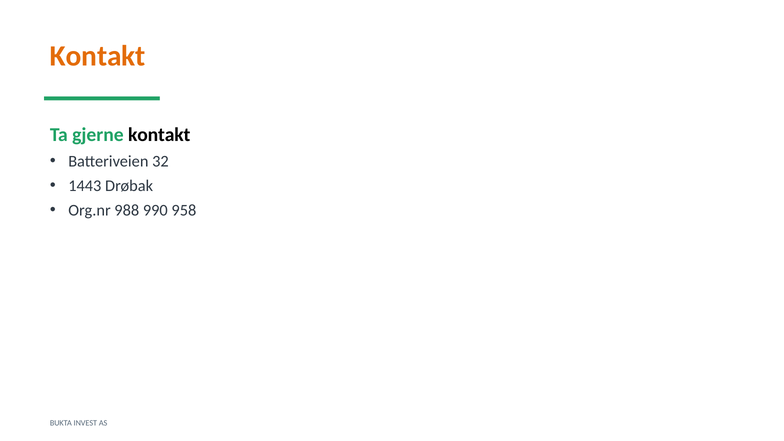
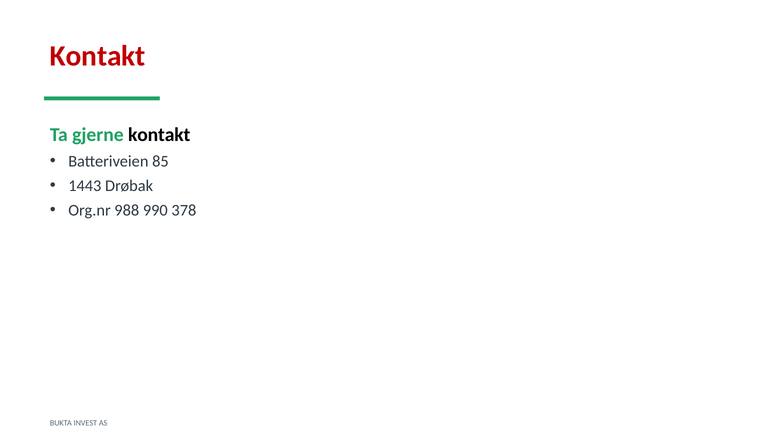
Kontakt colour: orange -> red (98, 56)
32: 32 -> 85 (160, 161)
958: 958 -> 378 (184, 210)
